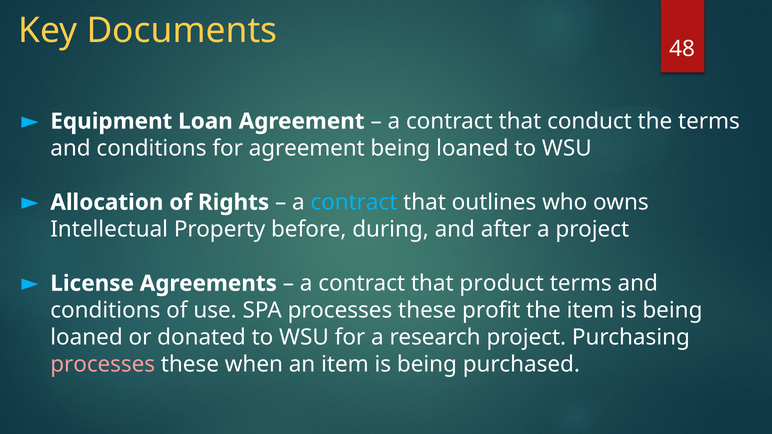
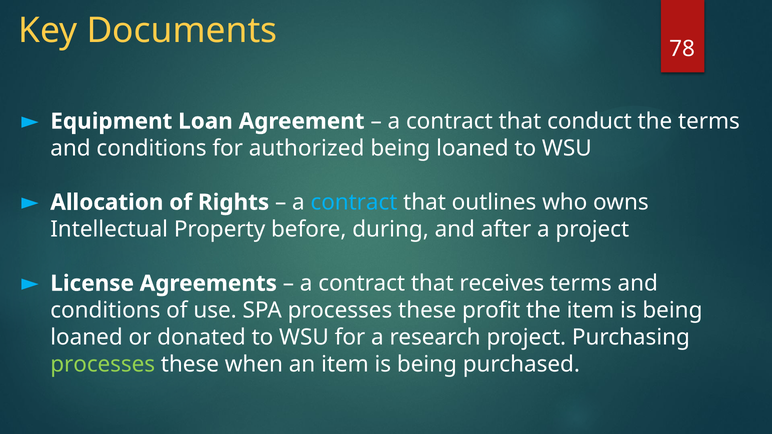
48: 48 -> 78 (682, 49)
for agreement: agreement -> authorized (307, 148)
product: product -> receives (502, 284)
processes colour: pink -> light green (103, 365)
